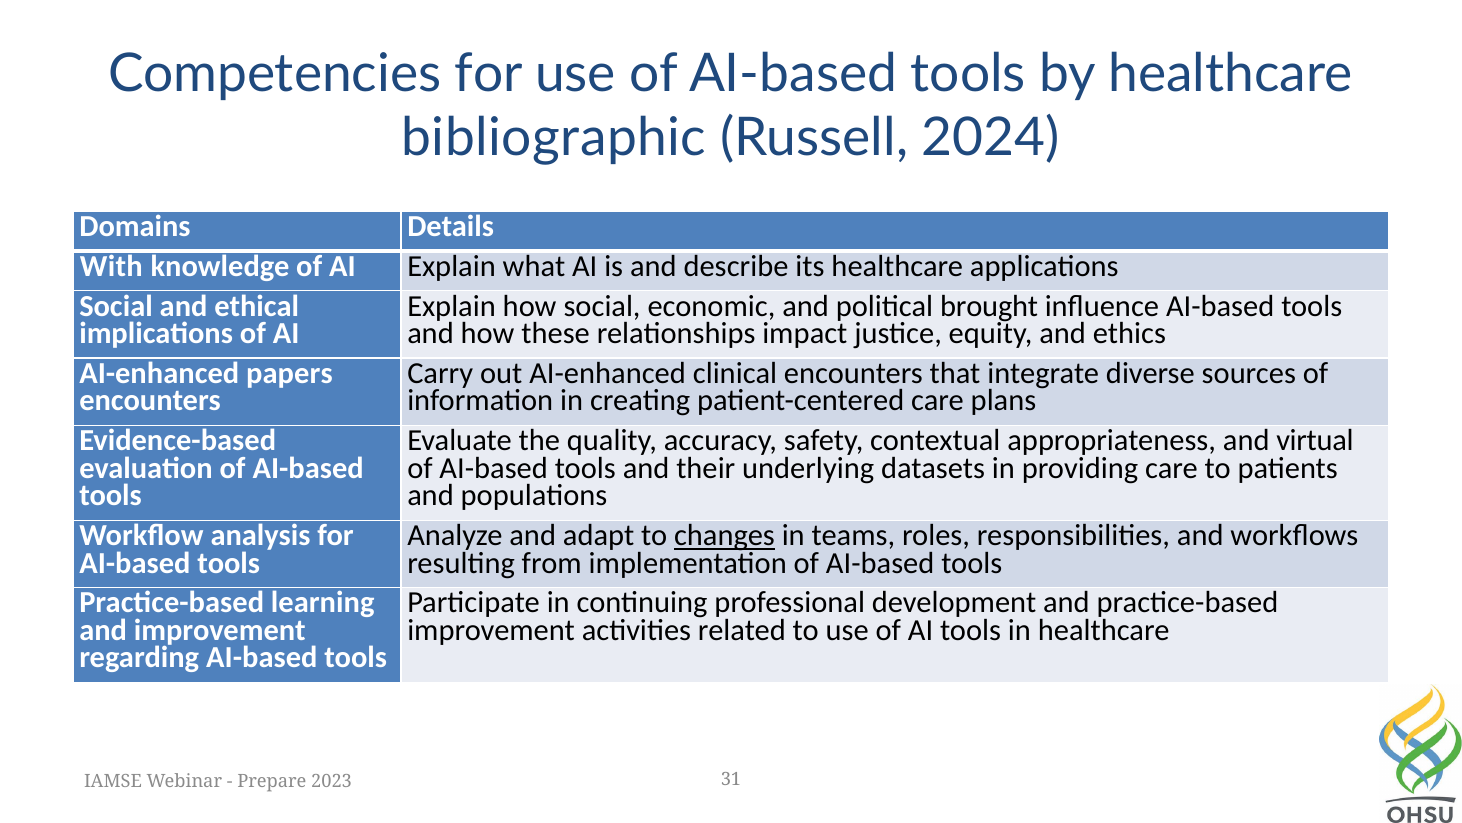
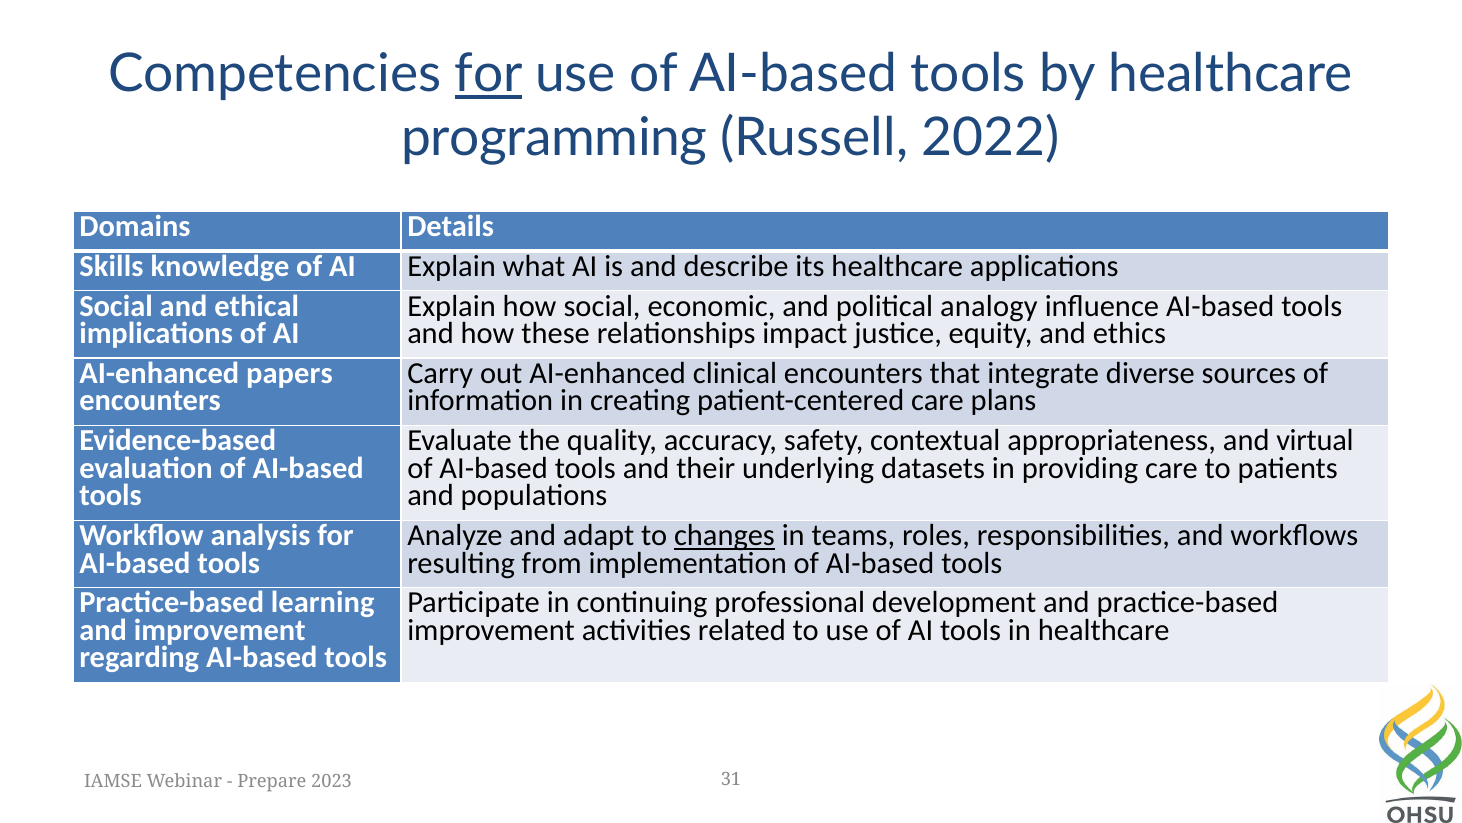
for underline: none -> present (489, 74)
bibliographic: bibliographic -> programming (554, 138)
2024: 2024 -> 2022 (991, 138)
With: With -> Skills (111, 266)
brought: brought -> analogy (989, 306)
